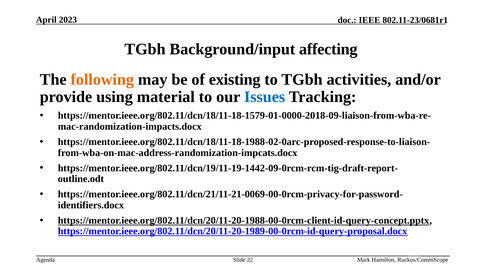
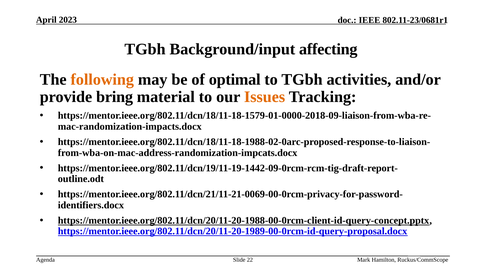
existing: existing -> optimal (235, 80)
using: using -> bring (115, 97)
Issues colour: blue -> orange (265, 97)
